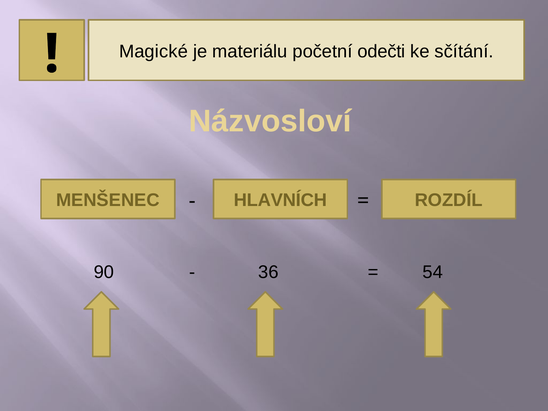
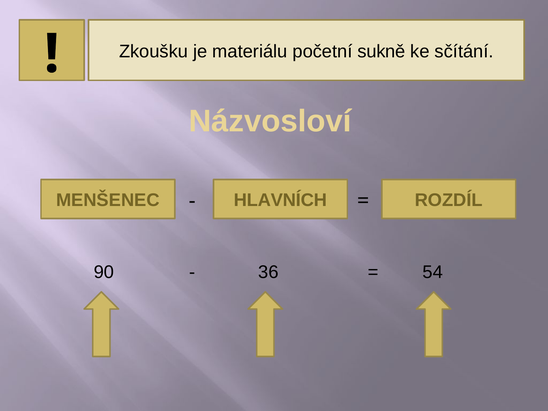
Magické: Magické -> Zkoušku (154, 51)
odečti: odečti -> sukně (381, 51)
